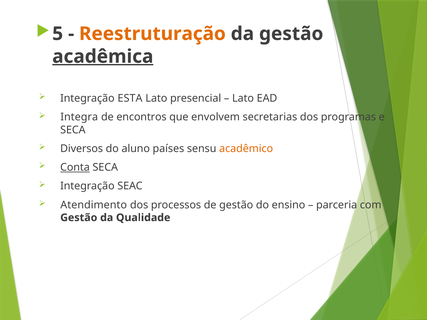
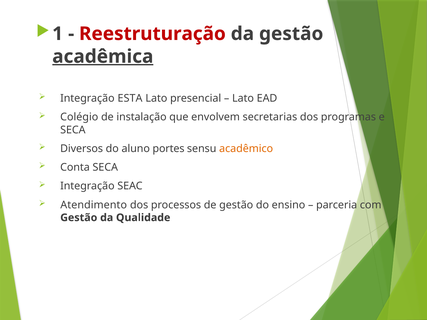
5: 5 -> 1 (58, 34)
Reestruturação colour: orange -> red (152, 34)
Integra: Integra -> Colégio (79, 117)
encontros: encontros -> instalação (142, 117)
países: países -> portes (169, 149)
Conta underline: present -> none (75, 167)
